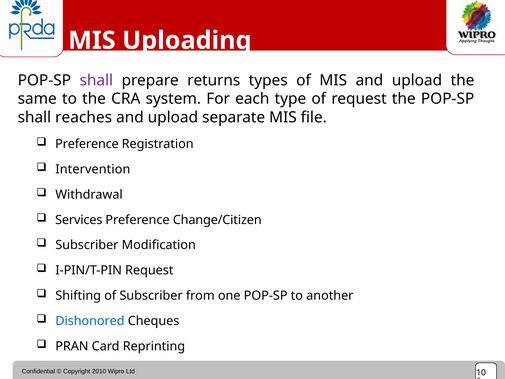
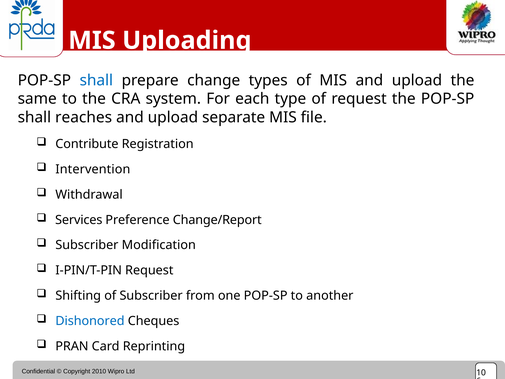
shall colour: purple -> blue (96, 80)
returns: returns -> change (214, 80)
Preference: Preference -> Contribute (87, 144)
Change/Citizen: Change/Citizen -> Change/Report (217, 220)
